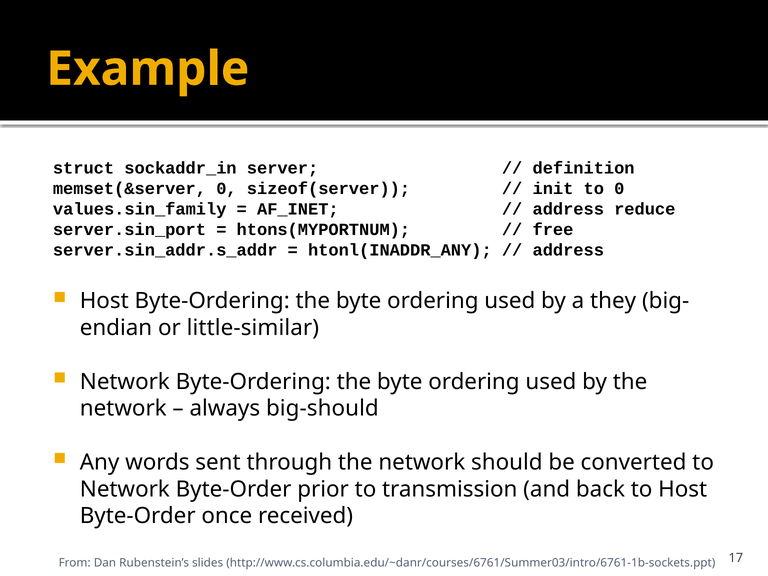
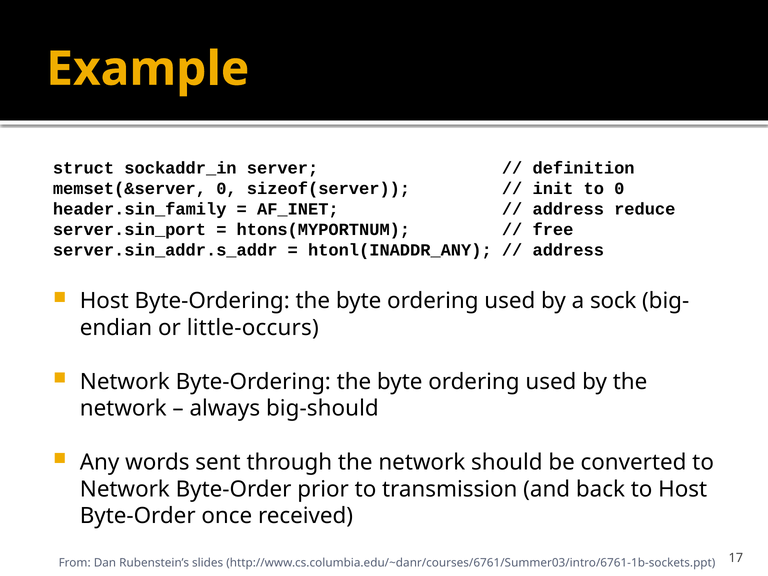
values.sin_family: values.sin_family -> header.sin_family (140, 209)
they: they -> sock (613, 301)
little-similar: little-similar -> little-occurs (253, 328)
